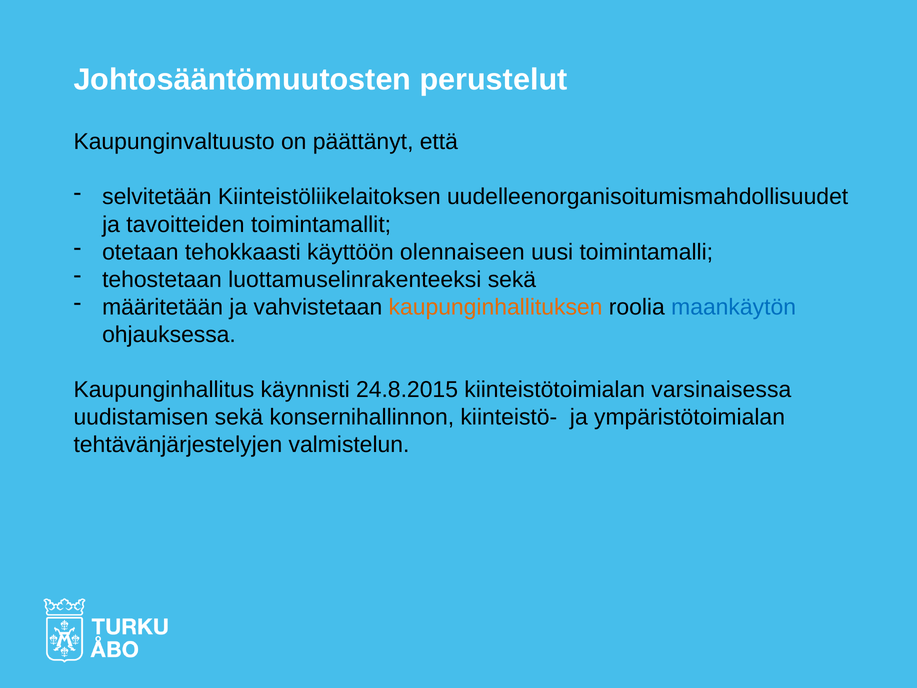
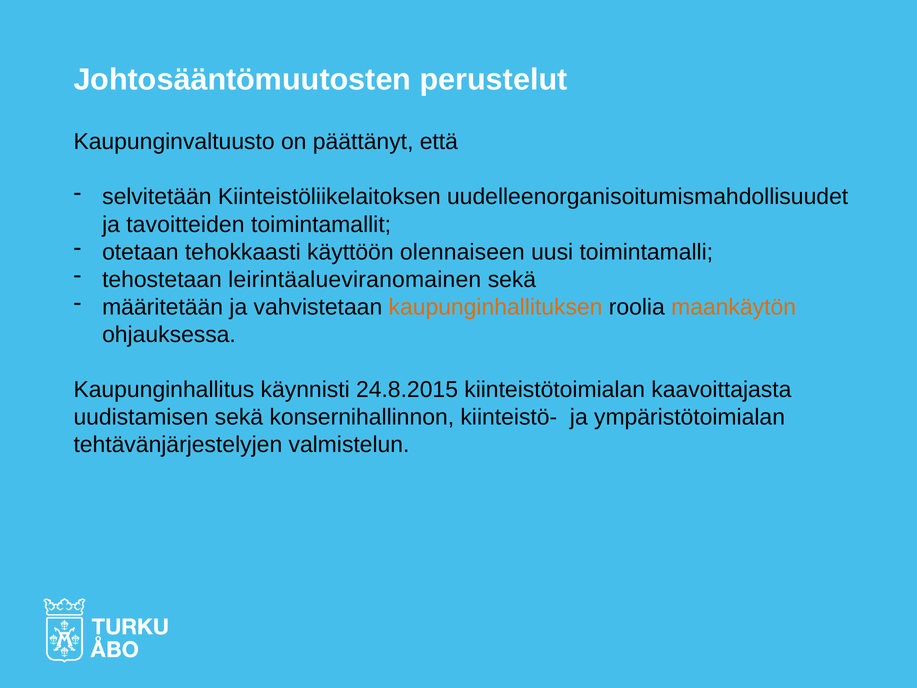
luottamuselinrakenteeksi: luottamuselinrakenteeksi -> leirintäalueviranomainen (355, 279)
maankäytön colour: blue -> orange (734, 307)
varsinaisessa: varsinaisessa -> kaavoittajasta (721, 389)
